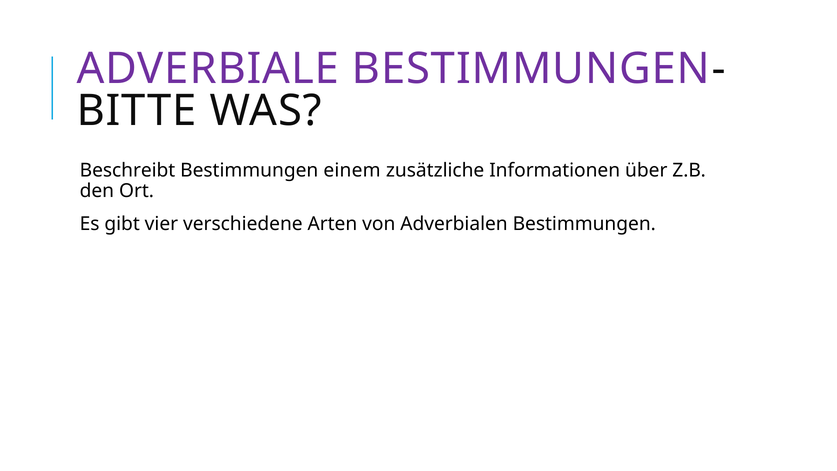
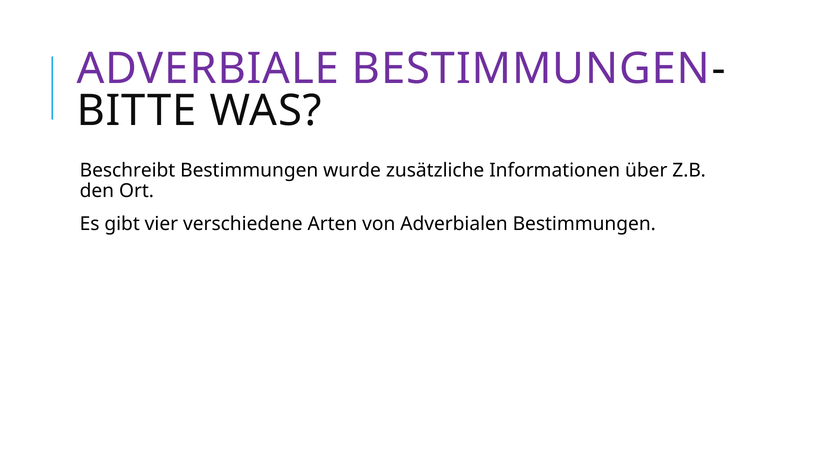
einem: einem -> wurde (352, 170)
